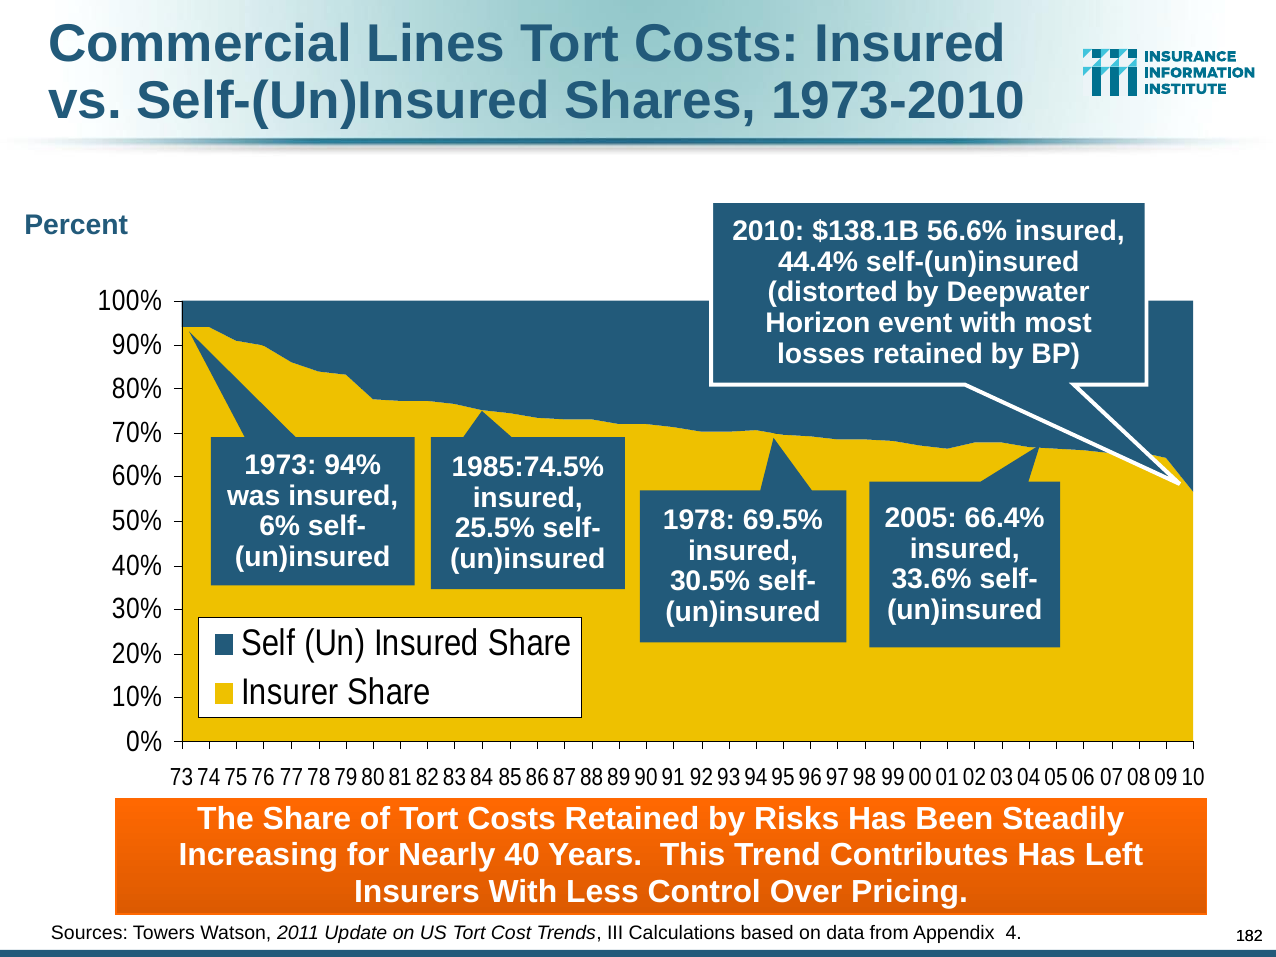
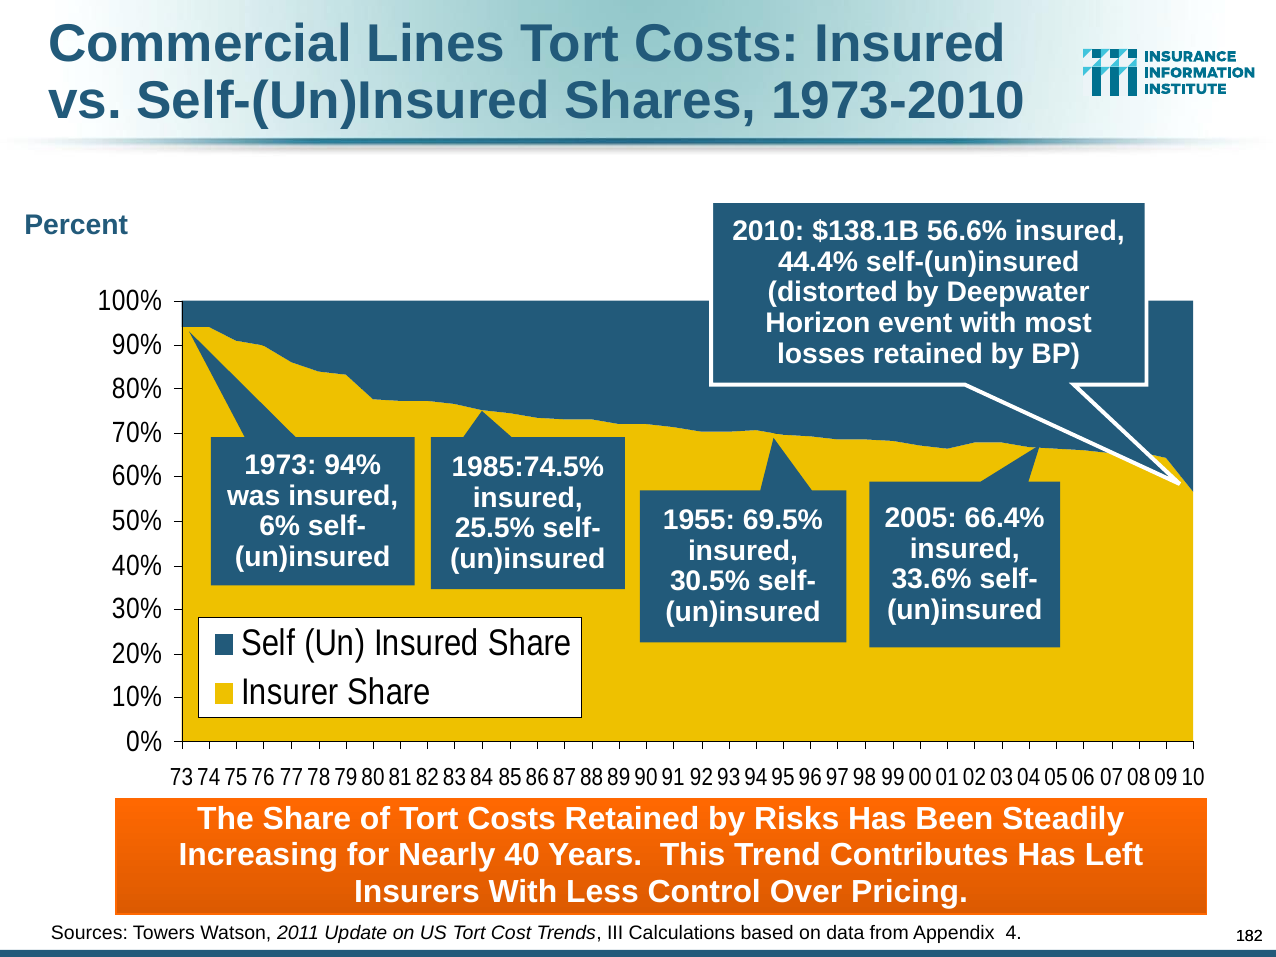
1978: 1978 -> 1955 (699, 520)
